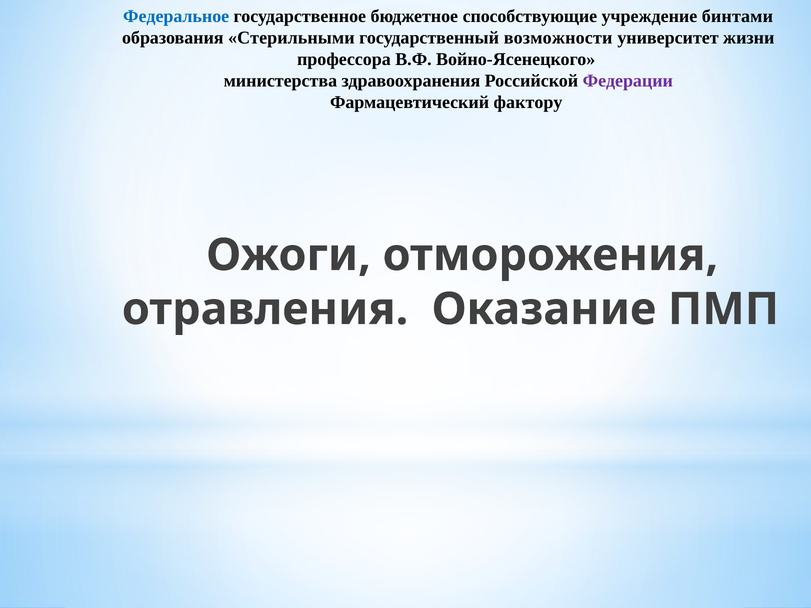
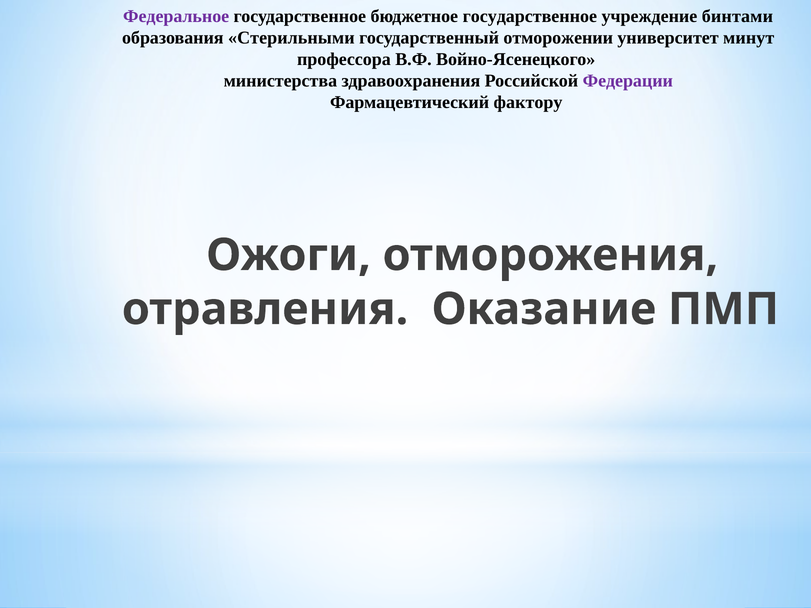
Федеральное colour: blue -> purple (176, 16)
бюджетное способствующие: способствующие -> государственное (530, 16)
возможности: возможности -> отморожении (558, 38)
жизни: жизни -> минут (749, 38)
